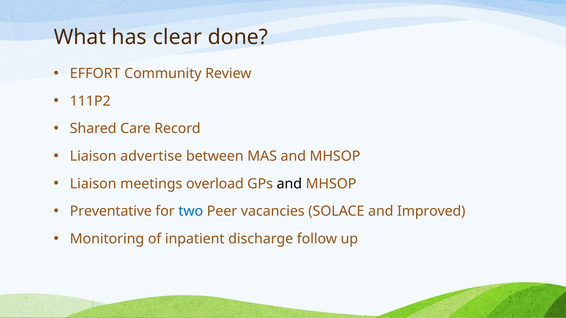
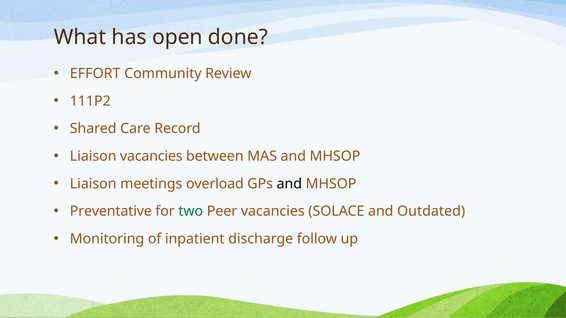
clear: clear -> open (177, 37)
Liaison advertise: advertise -> vacancies (151, 156)
two colour: blue -> green (191, 212)
Improved: Improved -> Outdated (431, 212)
